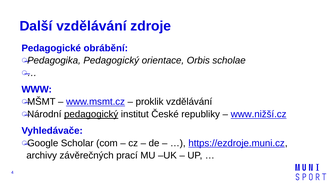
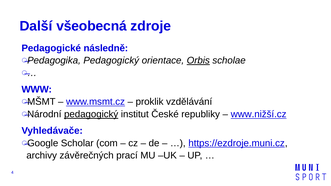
Další vzdělávání: vzdělávání -> všeobecná (91, 26)
obrábění: obrábění -> následně (106, 48)
Orbis underline: none -> present (198, 61)
